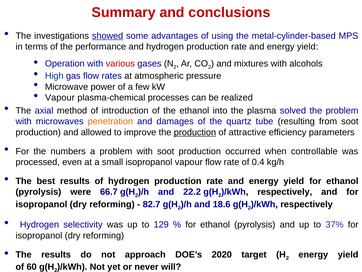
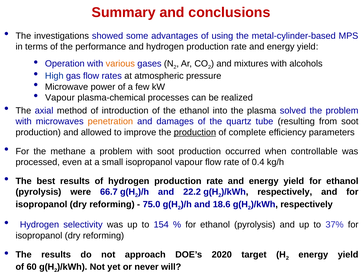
showed underline: present -> none (108, 36)
various colour: red -> orange (120, 63)
attractive: attractive -> complete (247, 132)
numbers: numbers -> methane (68, 151)
82.7: 82.7 -> 75.0 (152, 204)
129: 129 -> 154 (161, 224)
